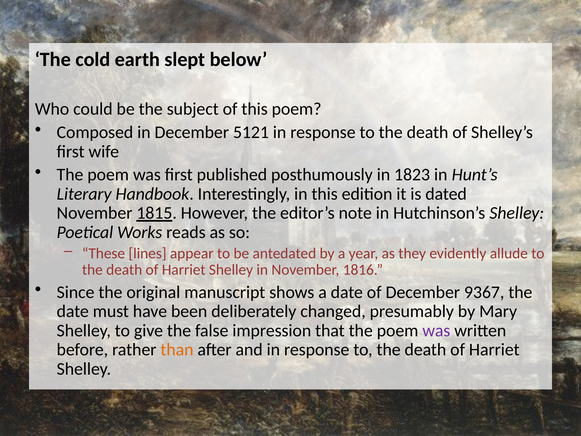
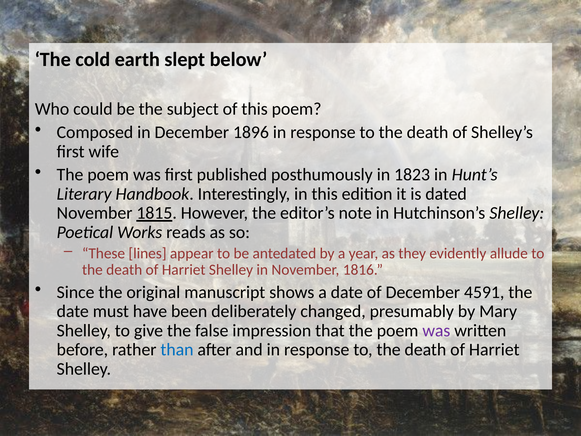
5121: 5121 -> 1896 (251, 132)
9367: 9367 -> 4591 (484, 292)
than colour: orange -> blue (177, 349)
